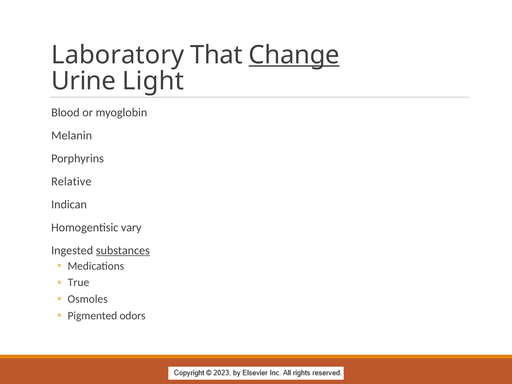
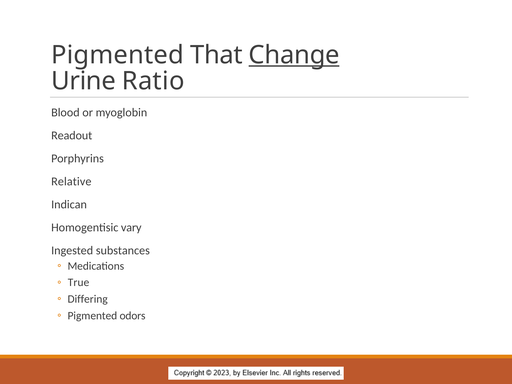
Laboratory: Laboratory -> Pigmented (118, 55)
Light: Light -> Ratio (153, 81)
Melanin: Melanin -> Readout (72, 135)
substances underline: present -> none (123, 250)
Osmoles: Osmoles -> Differing (88, 299)
